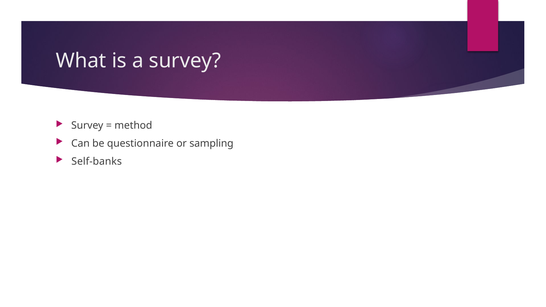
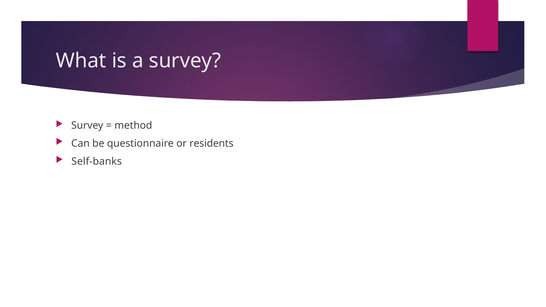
sampling: sampling -> residents (211, 143)
